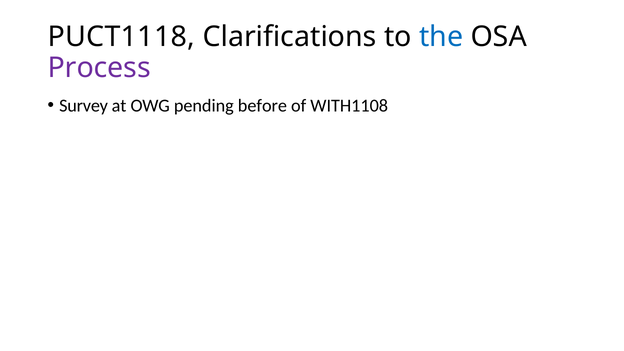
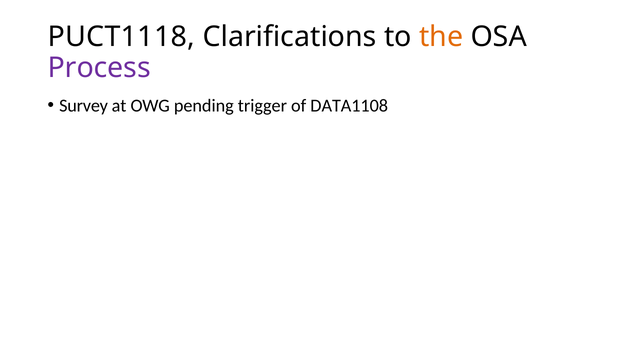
the colour: blue -> orange (441, 37)
before: before -> trigger (262, 106)
WITH1108: WITH1108 -> DATA1108 (349, 106)
